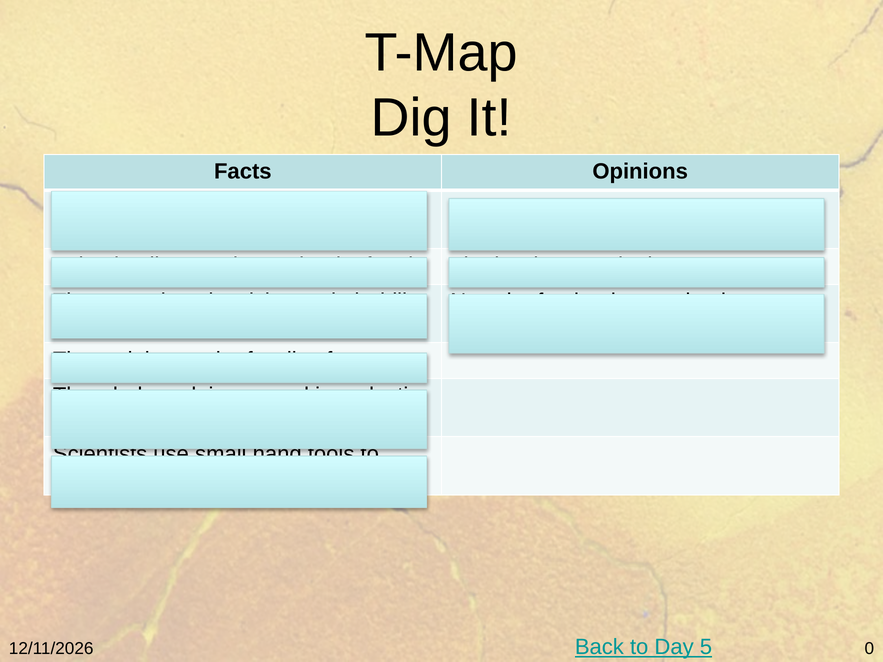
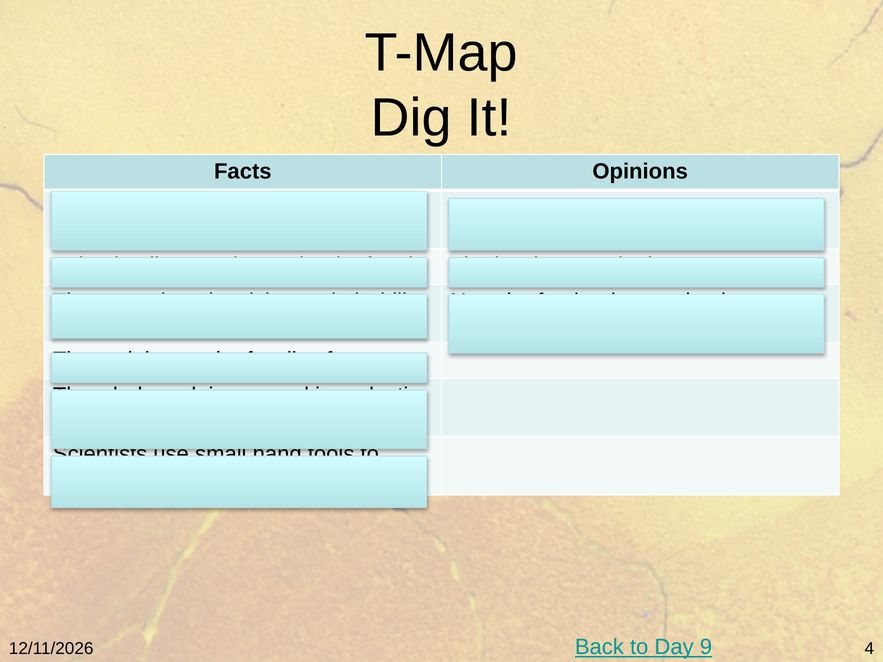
5: 5 -> 9 (706, 647)
0: 0 -> 4 (869, 649)
